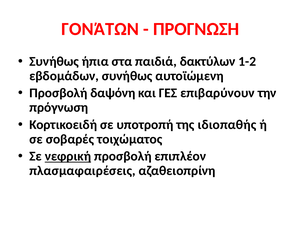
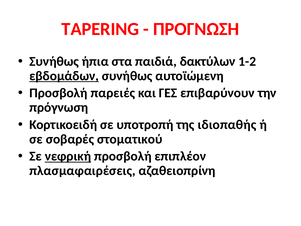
ΓΟΝΆΤΩΝ: ΓΟΝΆΤΩΝ -> TAPERING (100, 29)
εβδομάδων underline: none -> present (64, 76)
δαψόνη: δαψόνη -> παρειές (113, 93)
τοιχώματος: τοιχώματος -> στοματικού (130, 139)
